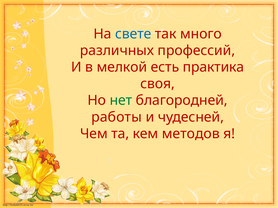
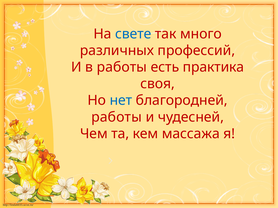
в мелкой: мелкой -> работы (122, 67)
нет colour: green -> blue (121, 101)
методов: методов -> массажа (191, 134)
